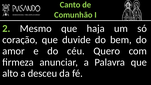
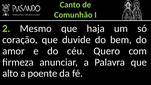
desceu: desceu -> poente (42, 73)
